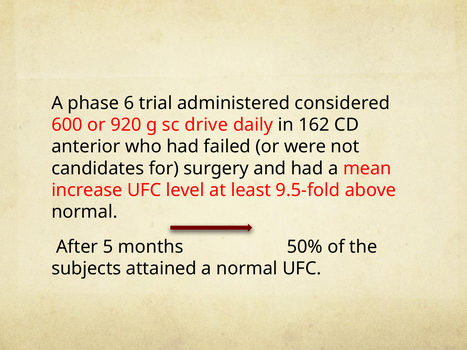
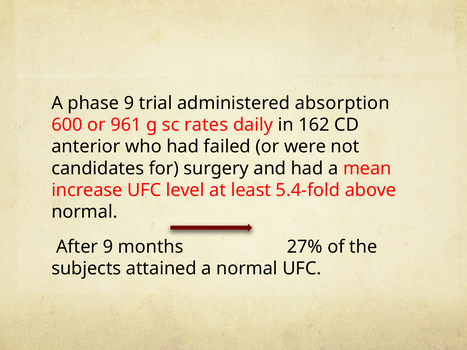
phase 6: 6 -> 9 (129, 103)
considered: considered -> absorption (342, 103)
920: 920 -> 961 (126, 125)
drive: drive -> rates (206, 125)
9.5-fold: 9.5-fold -> 5.4-fold (308, 190)
After 5: 5 -> 9 (108, 247)
50%: 50% -> 27% (305, 247)
